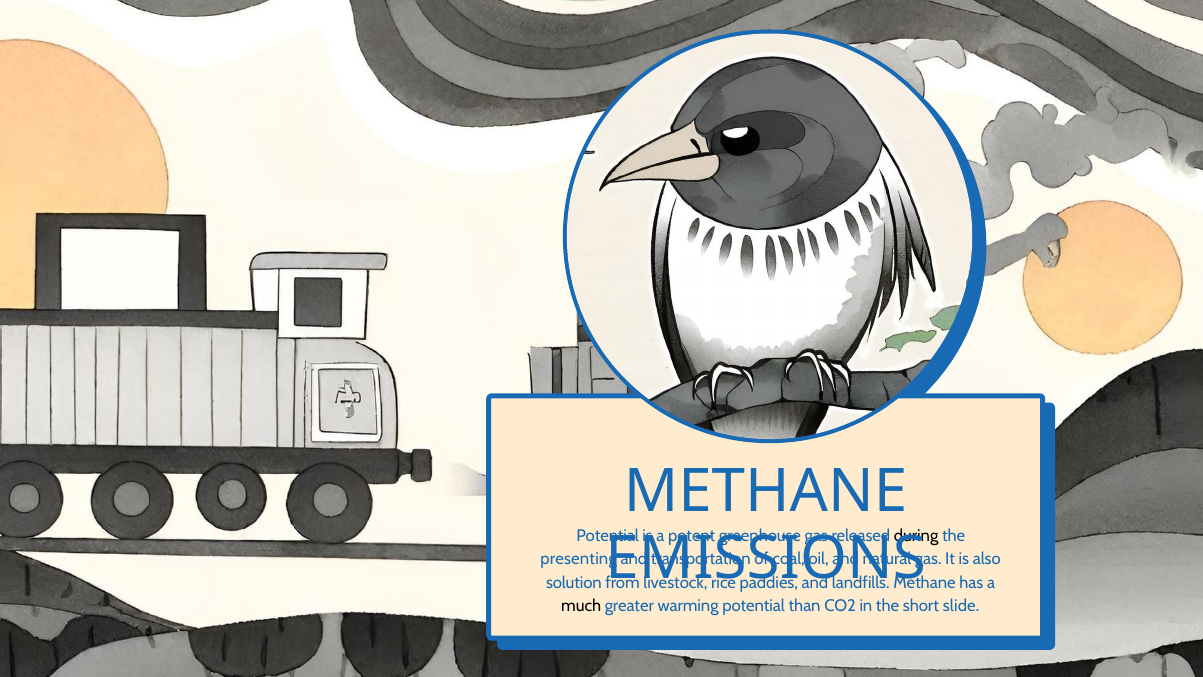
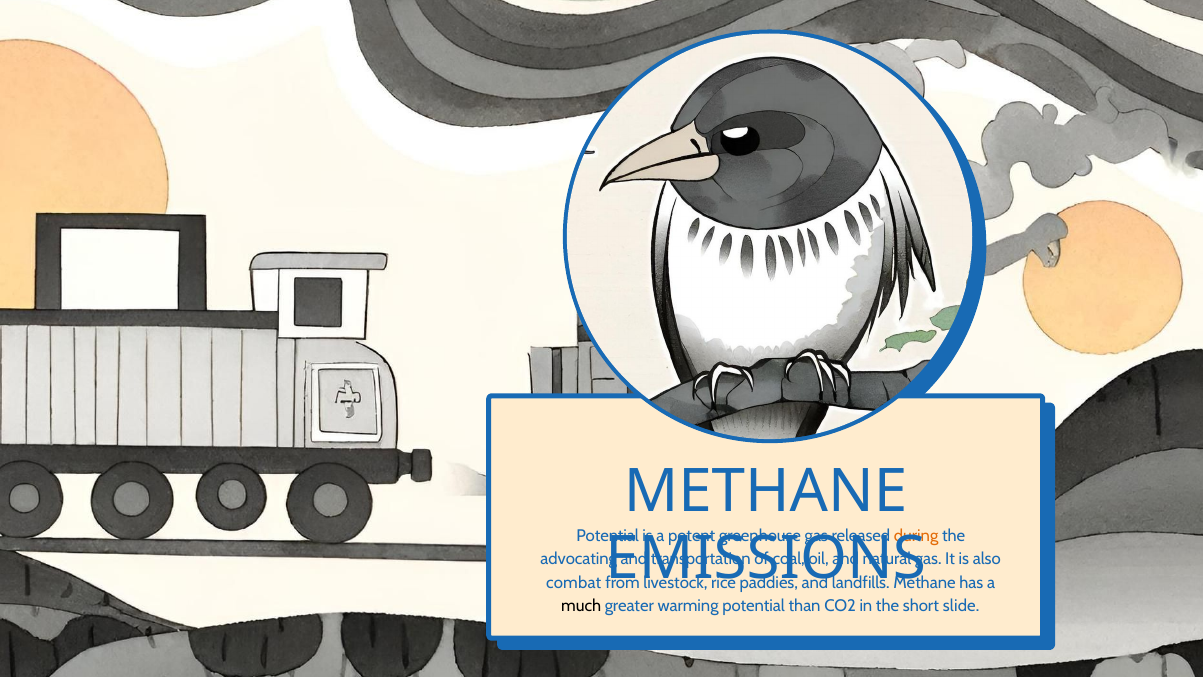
during colour: black -> orange (916, 536)
presenting: presenting -> advocating (579, 559)
solution: solution -> combat (574, 582)
